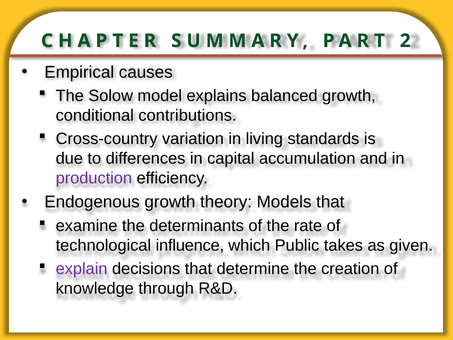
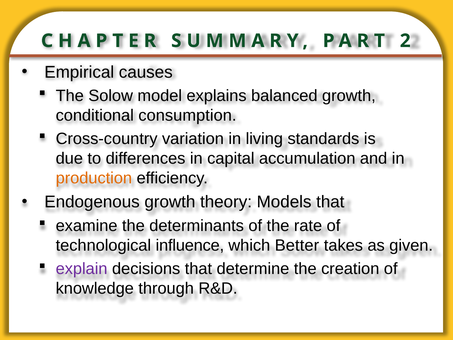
contributions: contributions -> consumption (187, 115)
production colour: purple -> orange (94, 178)
Public: Public -> Better (297, 245)
